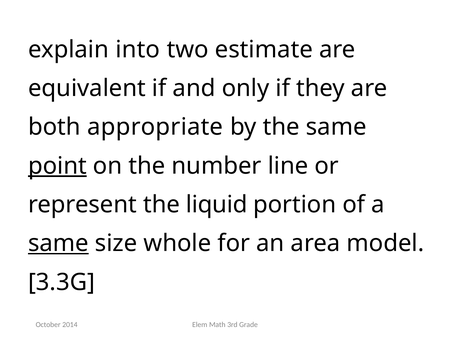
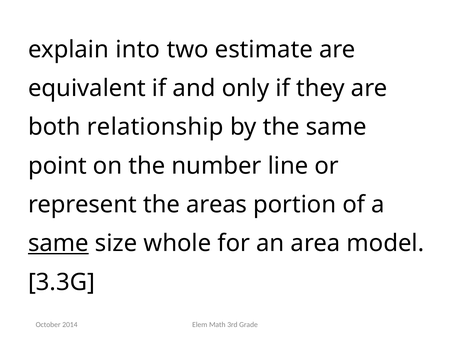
appropriate: appropriate -> relationship (155, 127)
point underline: present -> none (57, 166)
liquid: liquid -> areas (217, 204)
